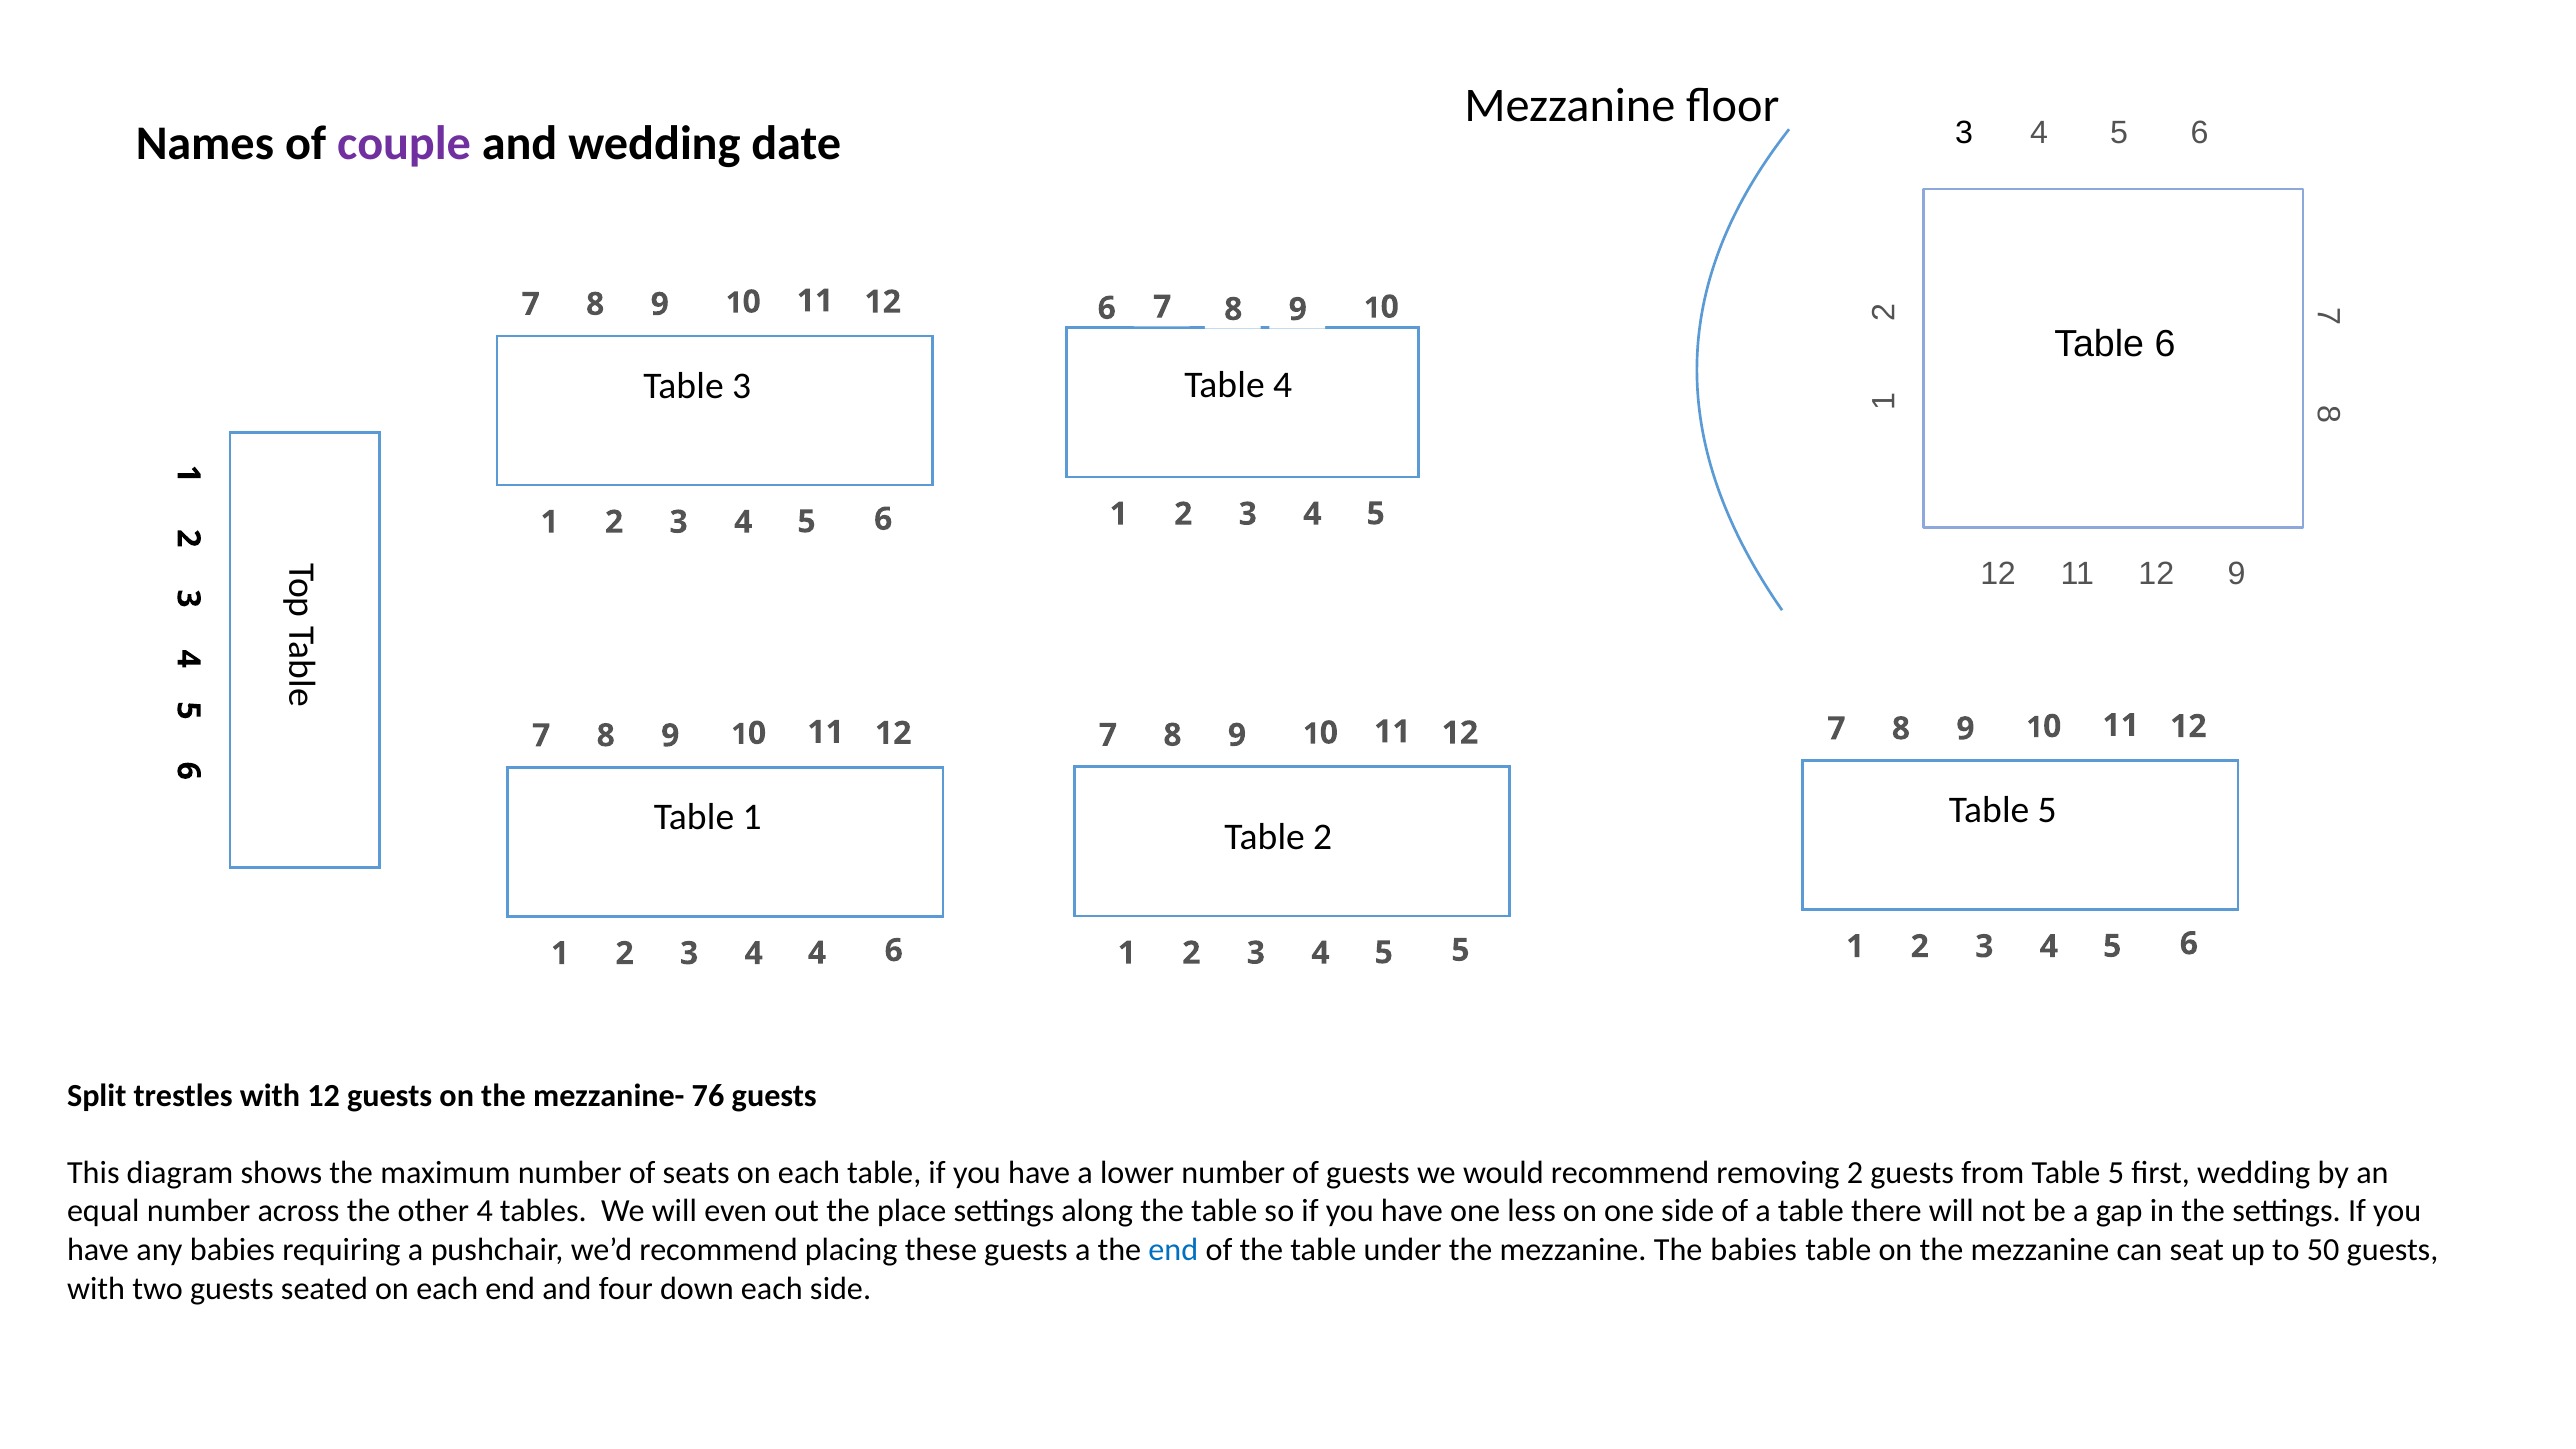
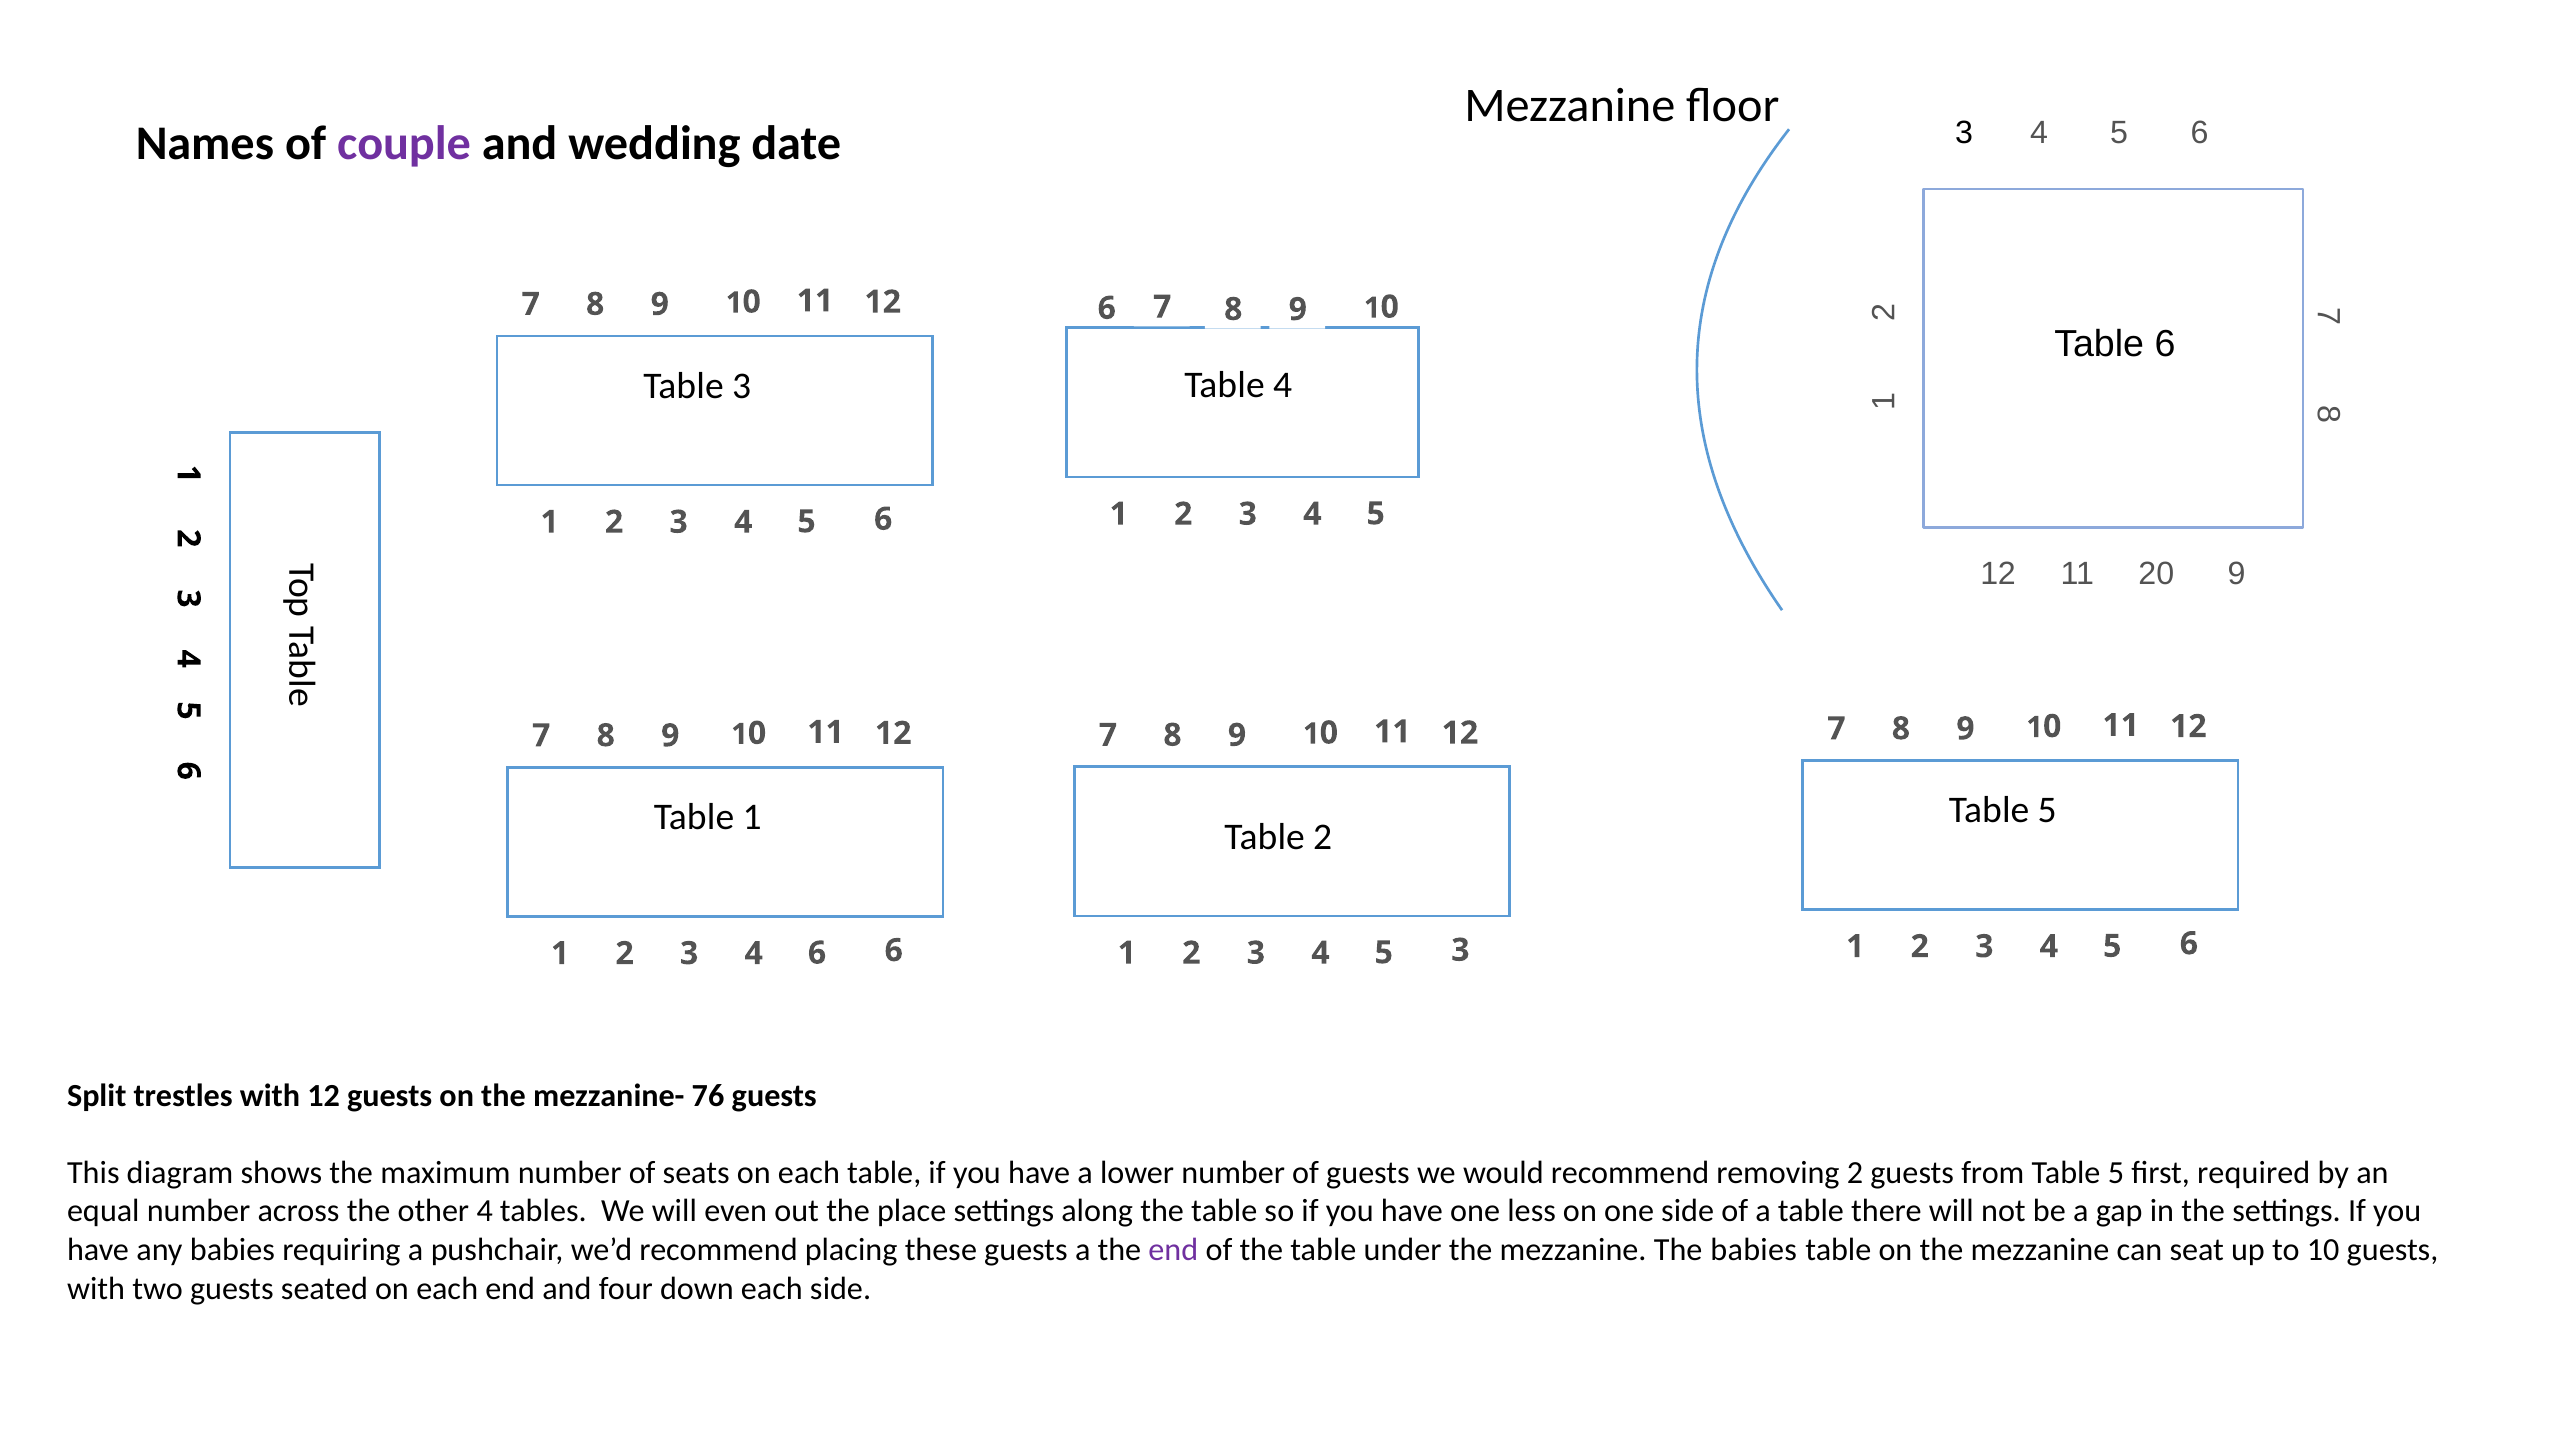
12 11 12: 12 -> 20 (2156, 573)
5 5: 5 -> 3 (1460, 950)
4 4: 4 -> 6 (817, 953)
first wedding: wedding -> required (2254, 1173)
end colour: blue -> purple (1173, 1250)
to 50: 50 -> 10 (2323, 1250)
